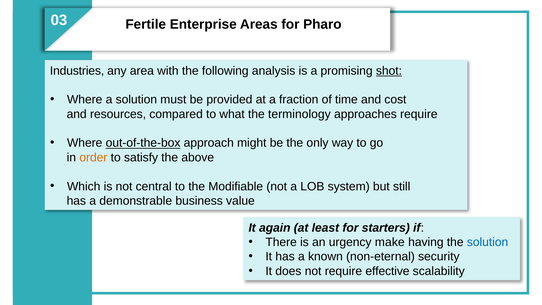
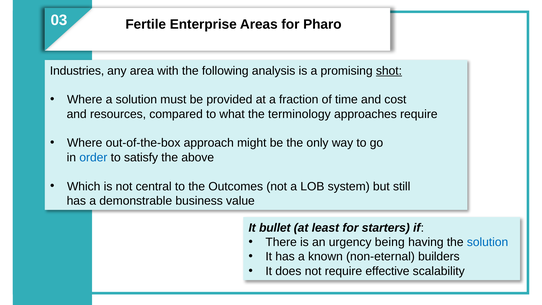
out-of-the-box underline: present -> none (143, 143)
order colour: orange -> blue (93, 157)
Modifiable: Modifiable -> Outcomes (236, 186)
again: again -> bullet (275, 228)
make: make -> being (390, 242)
security: security -> builders (439, 257)
